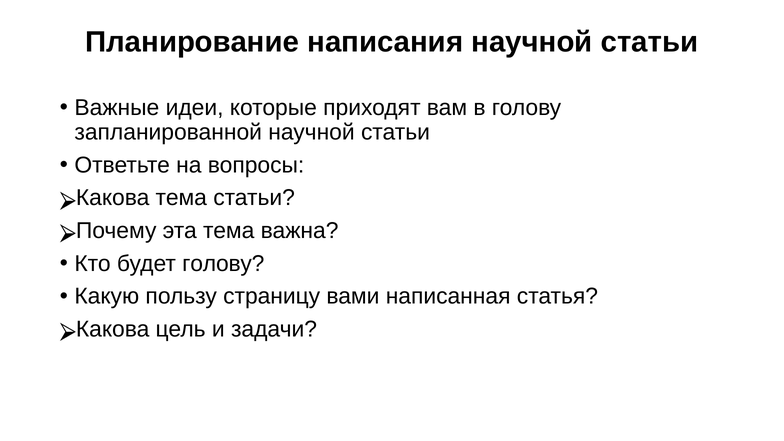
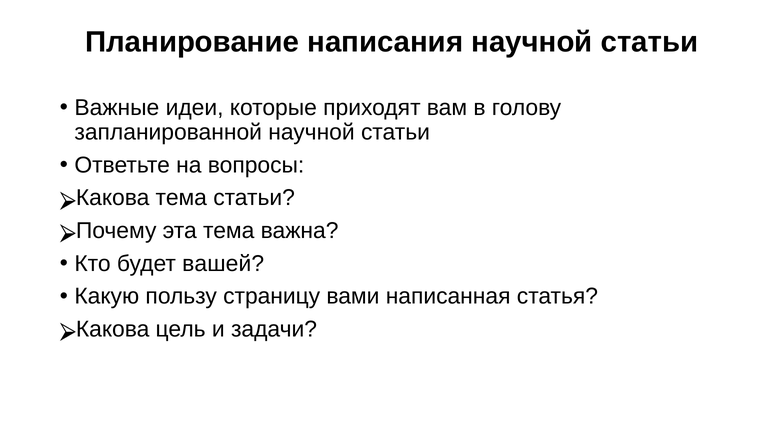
будет голову: голову -> вашей (223, 264)
